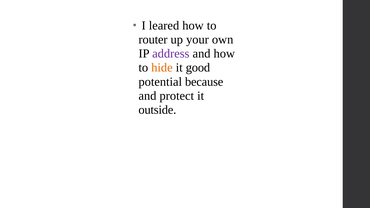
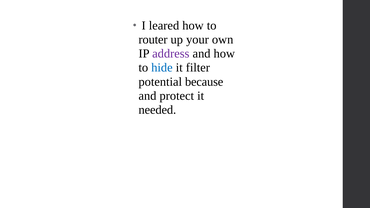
hide colour: orange -> blue (162, 68)
good: good -> filter (198, 68)
outside: outside -> needed (157, 110)
